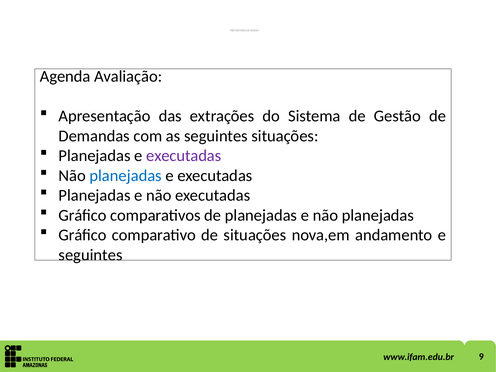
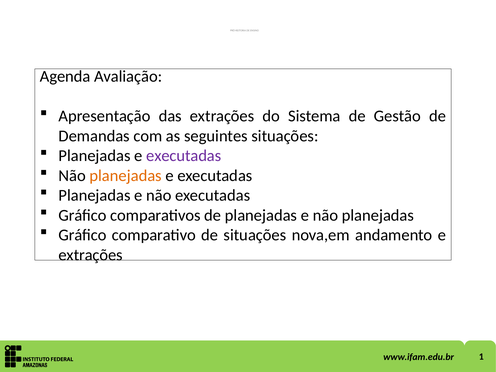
planejadas colour: blue -> orange (126, 176)
seguintes: seguintes -> extrações (91, 255)
9: 9 -> 1 (481, 356)
